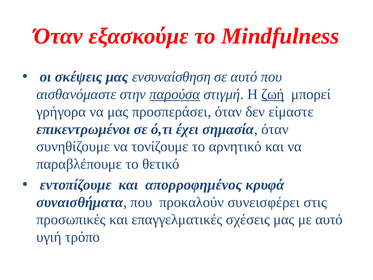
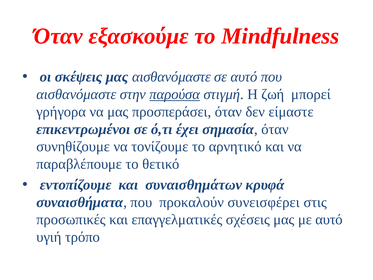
μας ενσυναίσθηση: ενσυναίσθηση -> αισθανόμαστε (171, 77)
ζωή underline: present -> none (273, 94)
απορροφημένος: απορροφημένος -> συναισθημάτων (194, 185)
